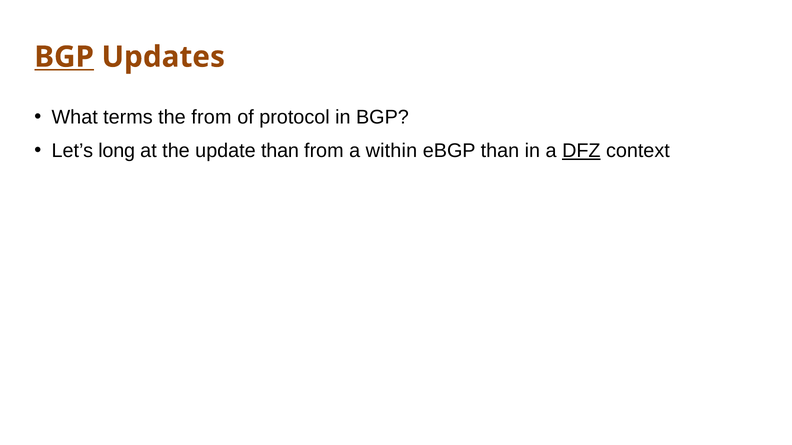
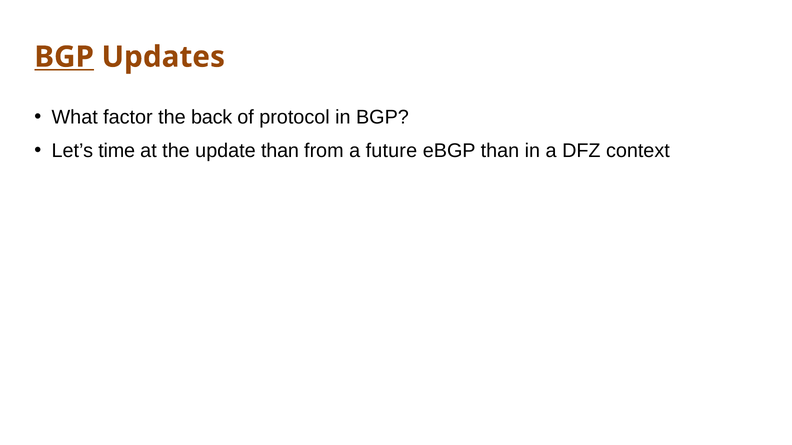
terms: terms -> factor (128, 117)
the from: from -> back (212, 117)
long: long -> time (117, 151)
within: within -> future (391, 151)
DFZ underline: present -> none (581, 151)
